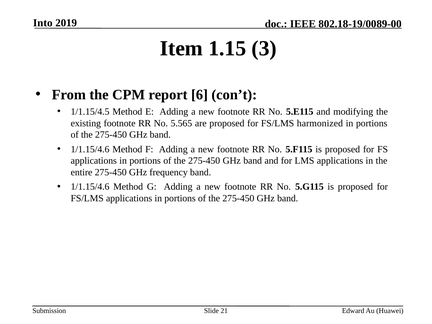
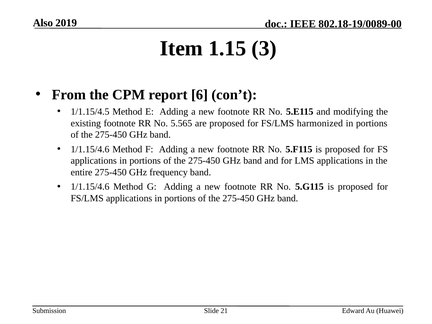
Into: Into -> Also (43, 23)
